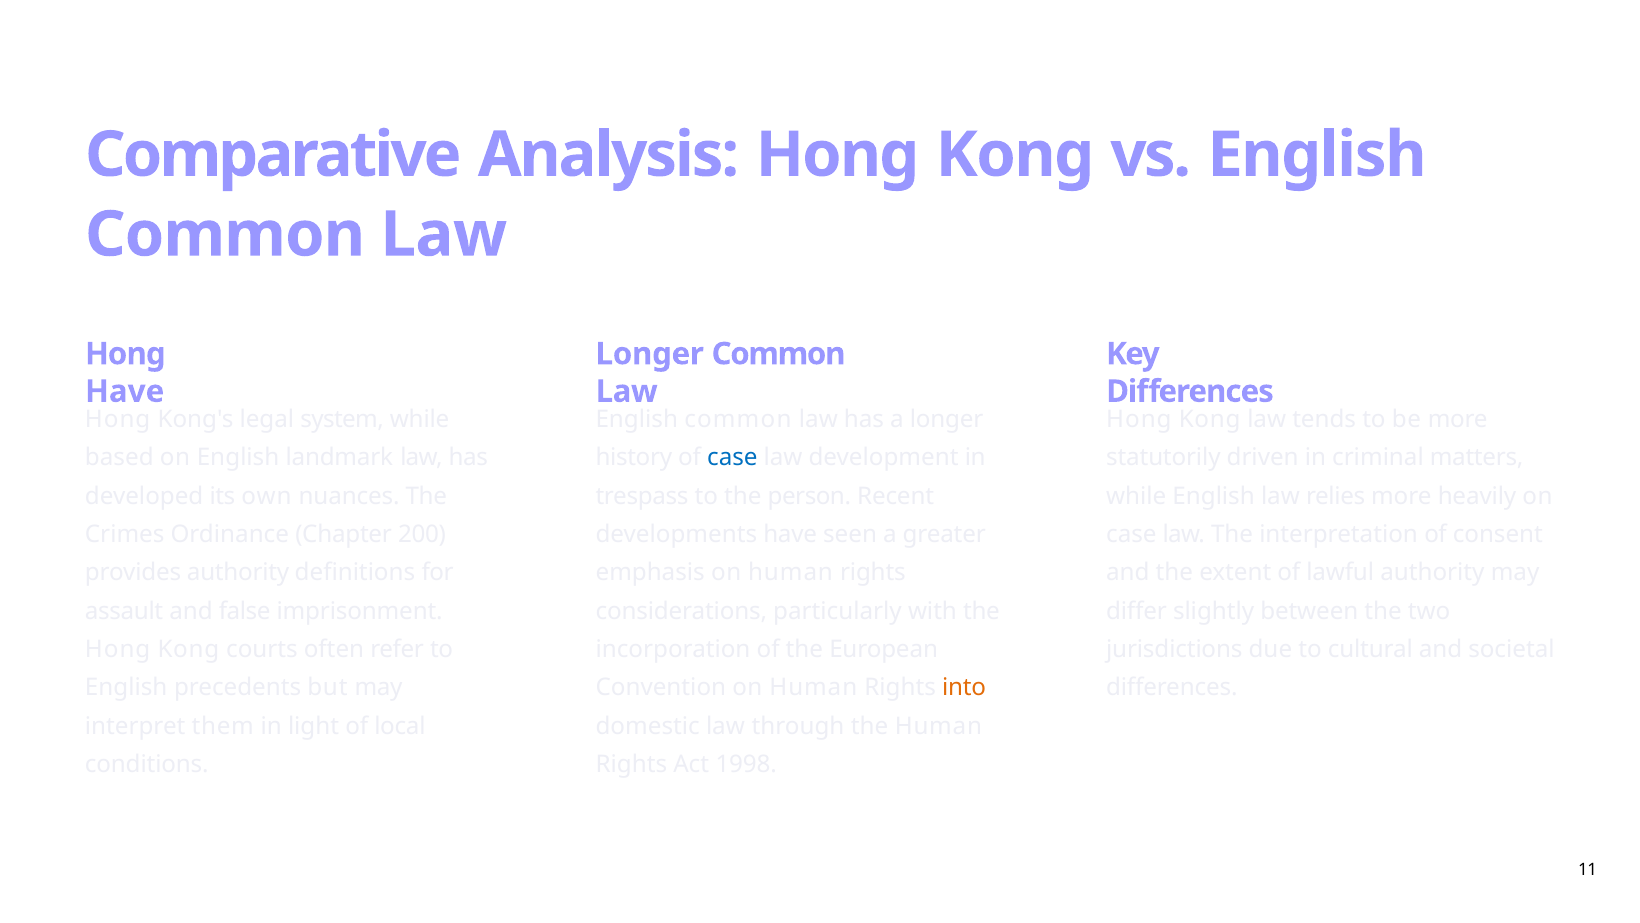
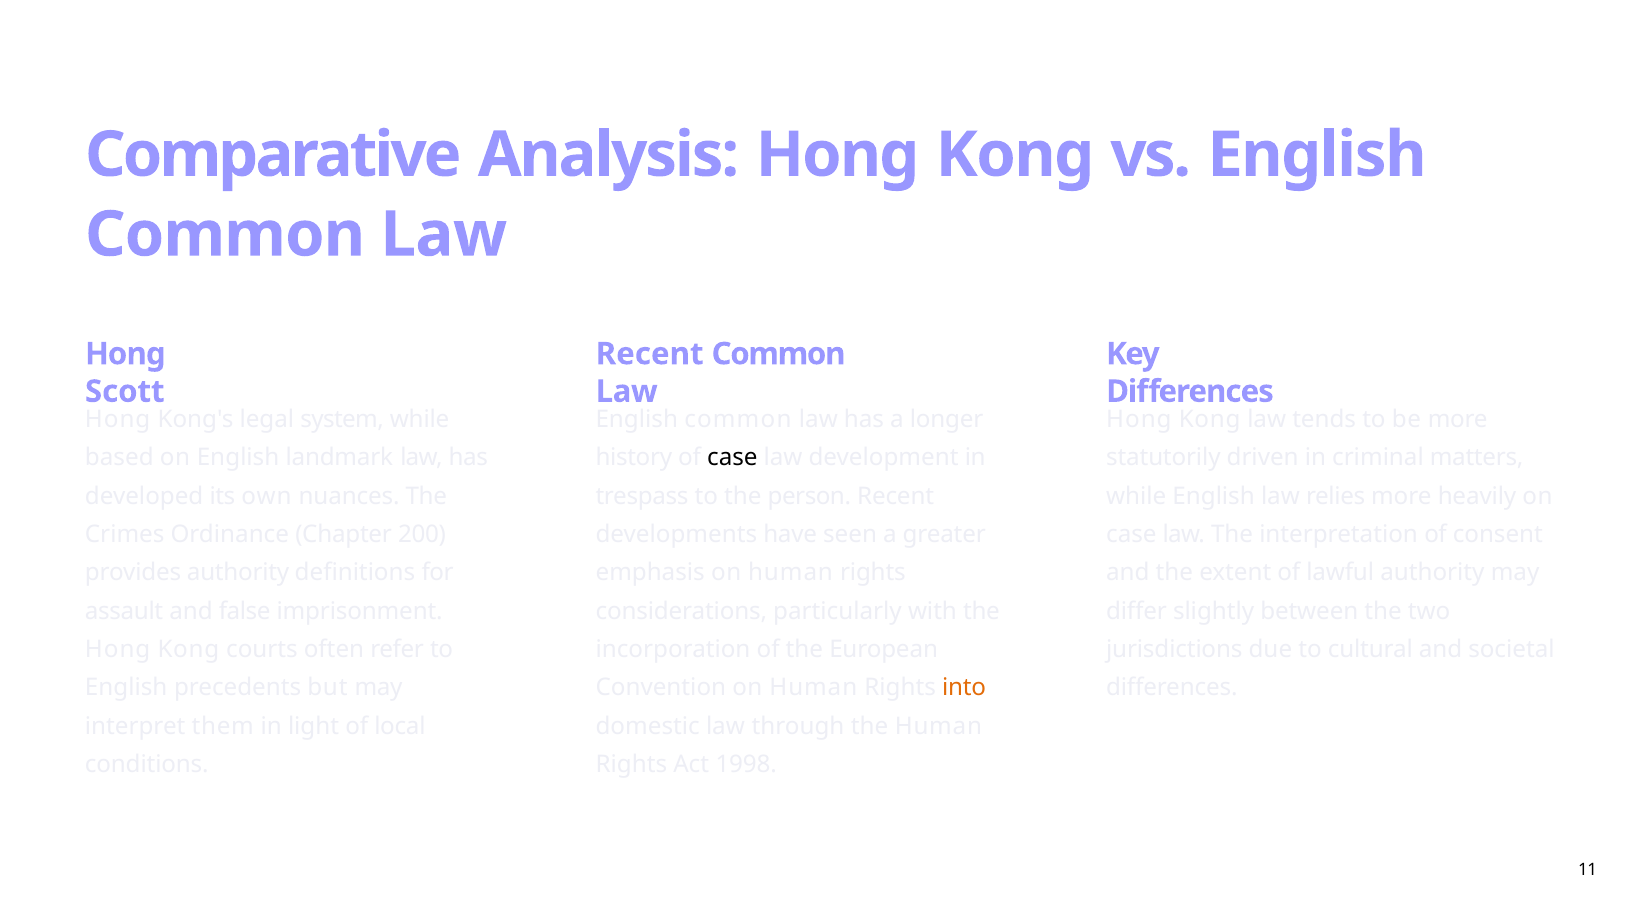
Longer: Longer -> Recent (650, 354)
Have: Have -> Scott (125, 391)
case colour: blue -> black (732, 457)
